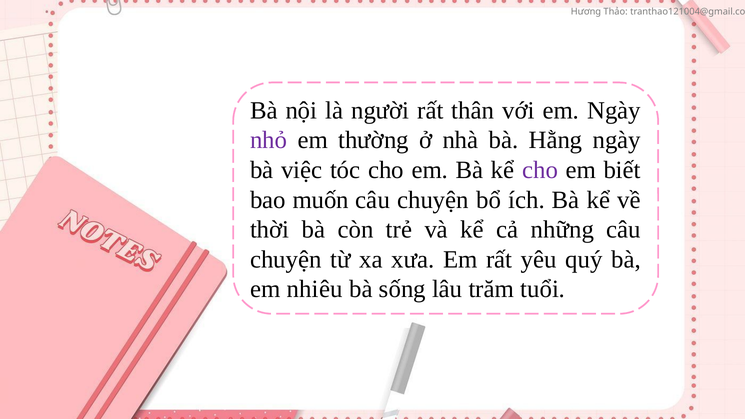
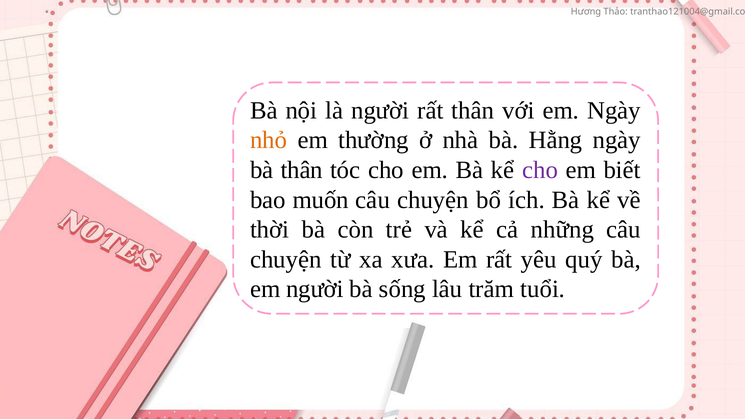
nhỏ colour: purple -> orange (269, 140)
bà việc: việc -> thân (302, 170)
em nhiêu: nhiêu -> người (315, 289)
